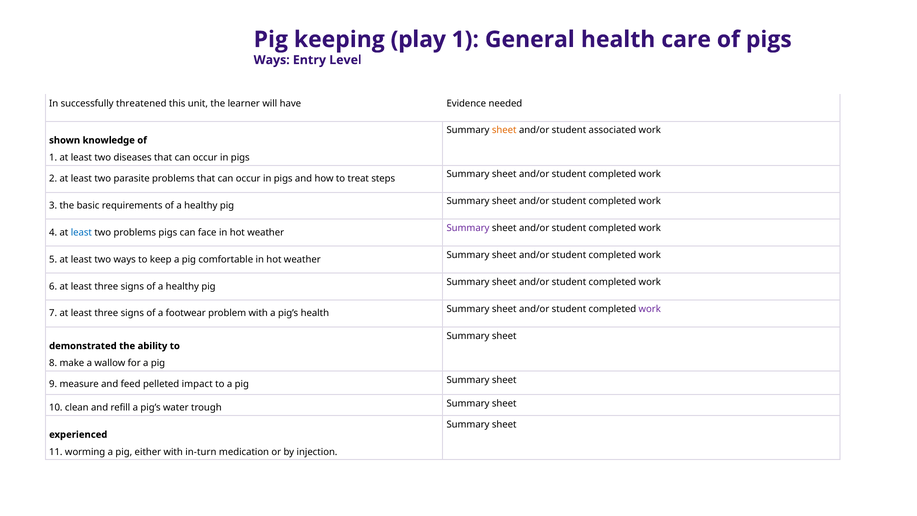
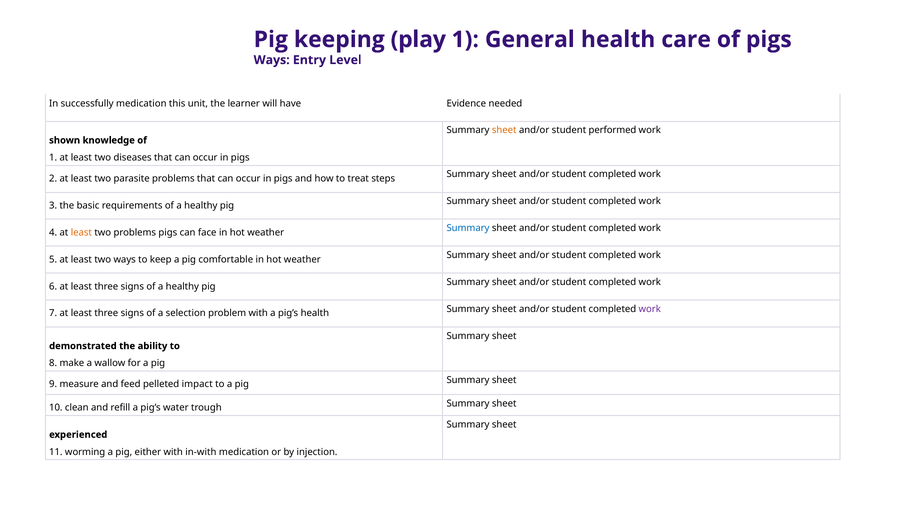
successfully threatened: threatened -> medication (141, 103)
associated: associated -> performed (612, 130)
least colour: blue -> orange (81, 232)
Summary colour: purple -> blue (468, 228)
footwear: footwear -> selection (186, 313)
in-turn: in-turn -> in-with (201, 452)
